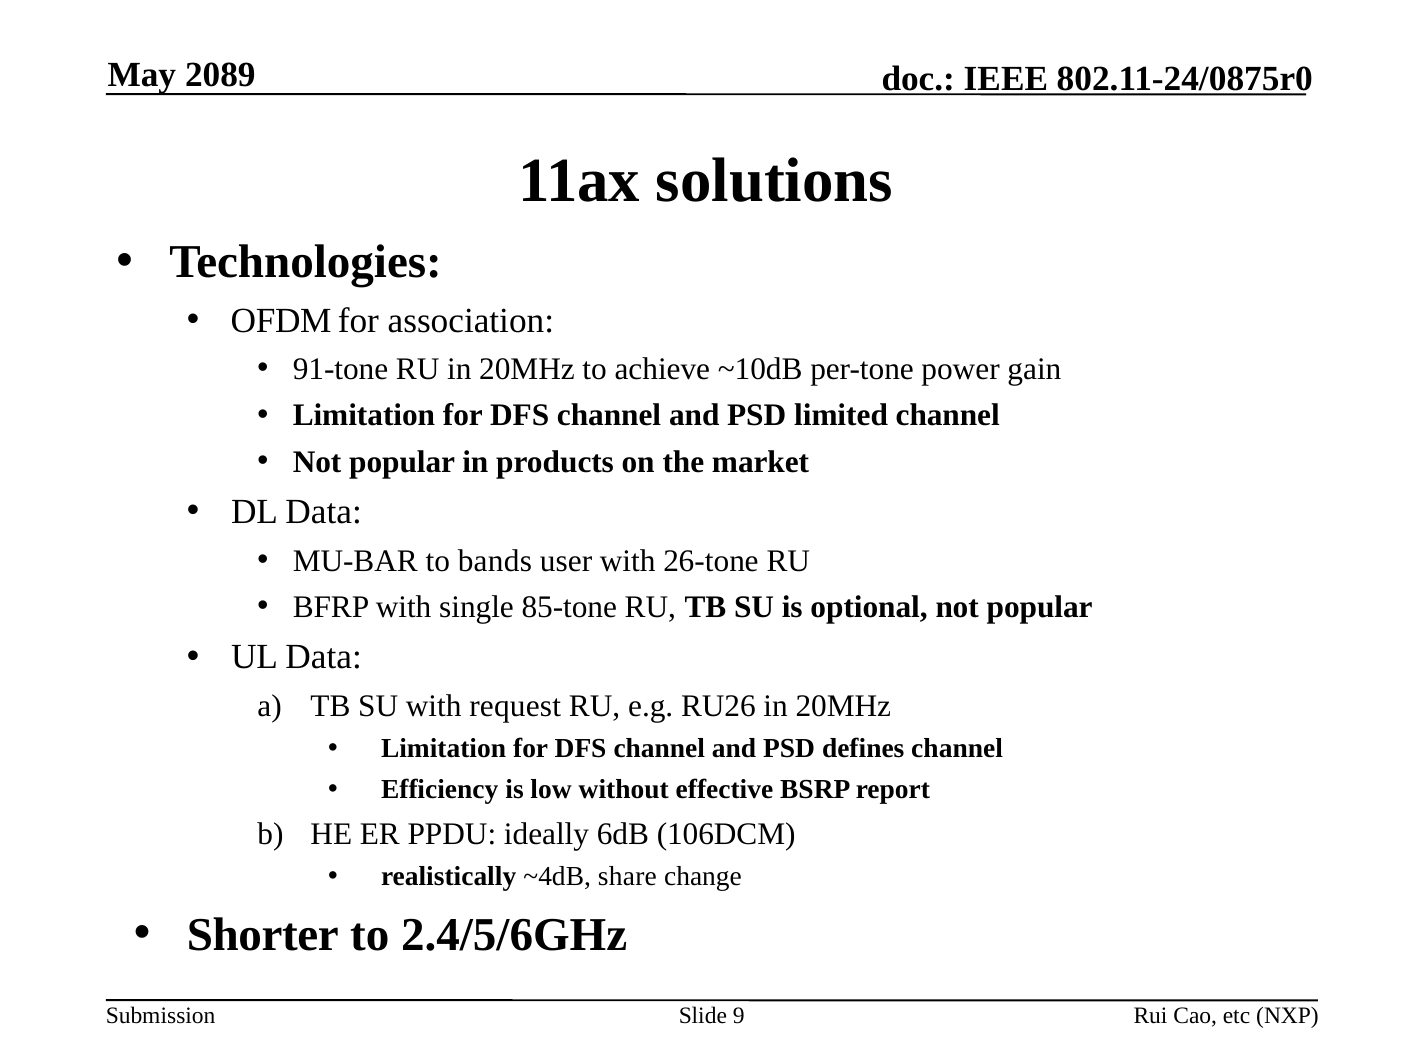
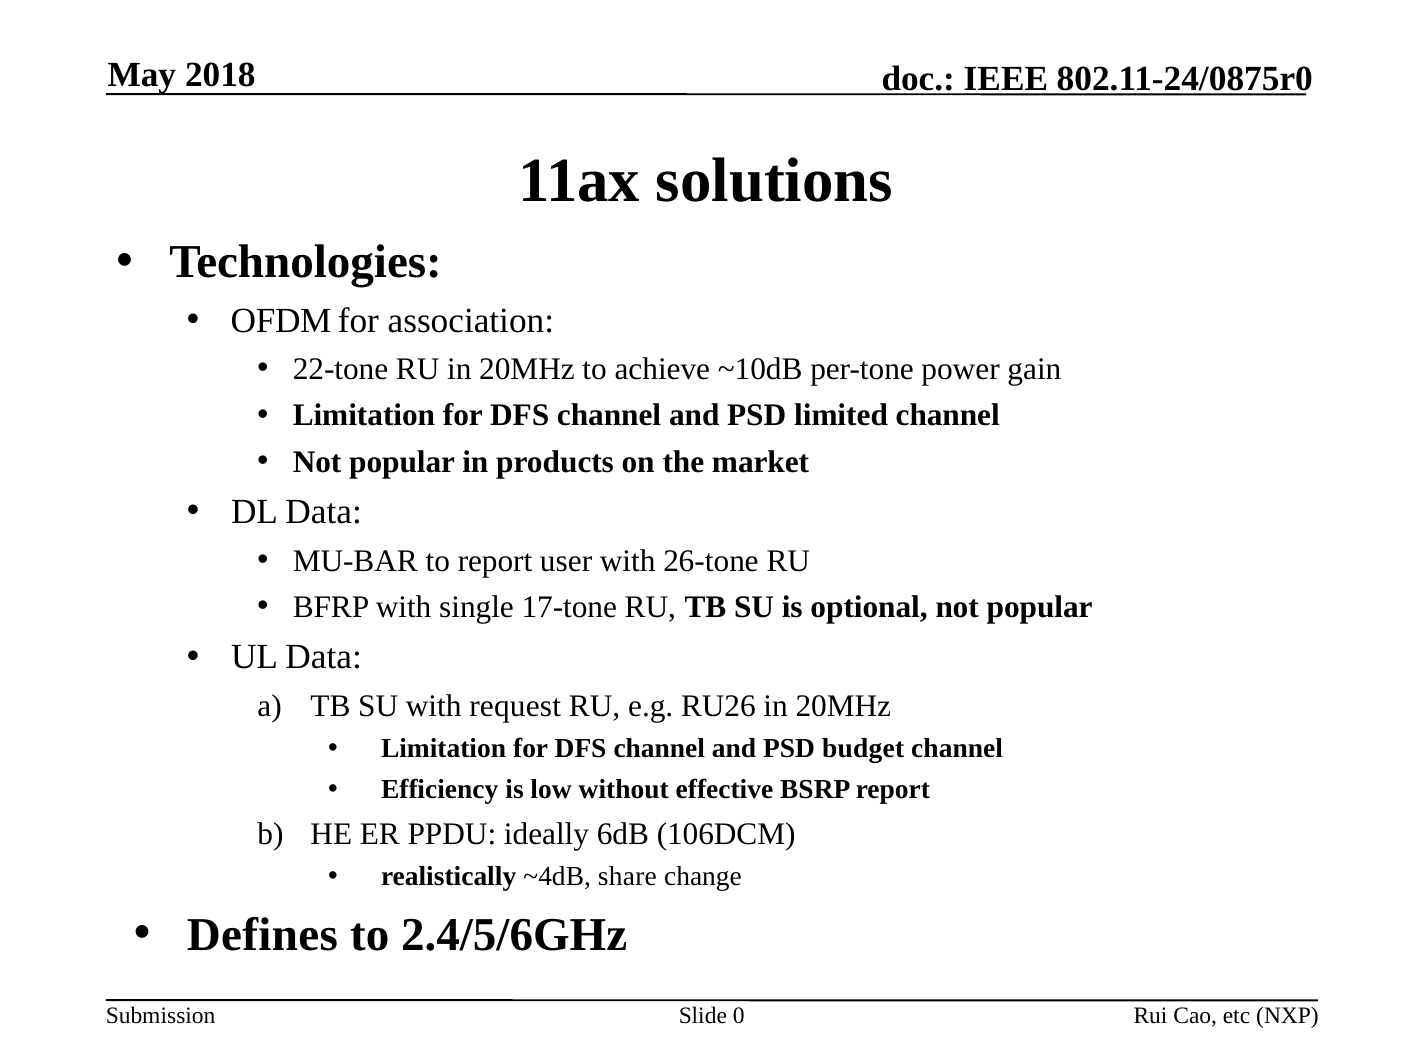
2089: 2089 -> 2018 (220, 75)
91-tone: 91-tone -> 22-tone (341, 369)
to bands: bands -> report (495, 561)
85-tone: 85-tone -> 17-tone (569, 607)
defines: defines -> budget (863, 749)
Shorter: Shorter -> Defines (262, 935)
9: 9 -> 0 (739, 1016)
